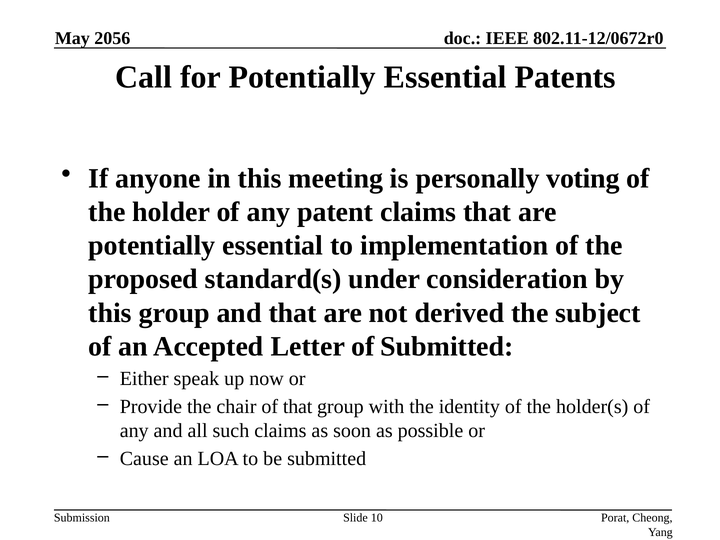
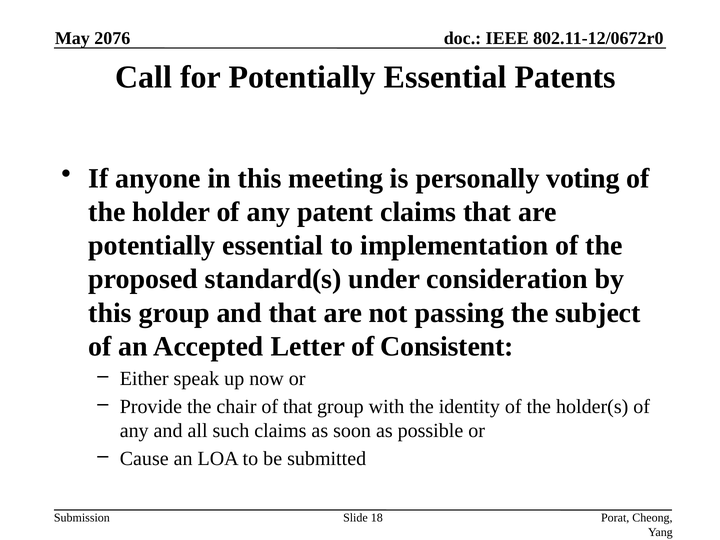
2056: 2056 -> 2076 (112, 38)
derived: derived -> passing (459, 313)
of Submitted: Submitted -> Consistent (447, 346)
10: 10 -> 18 (377, 518)
